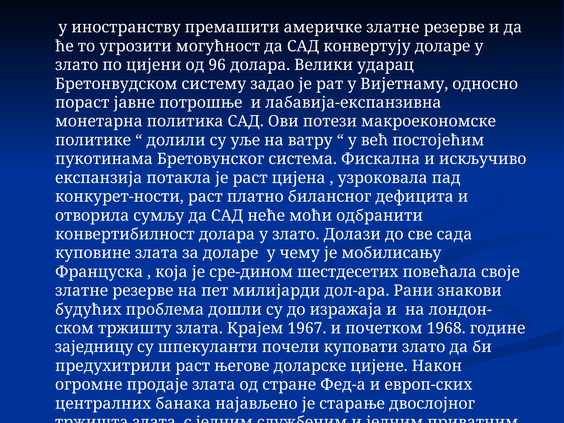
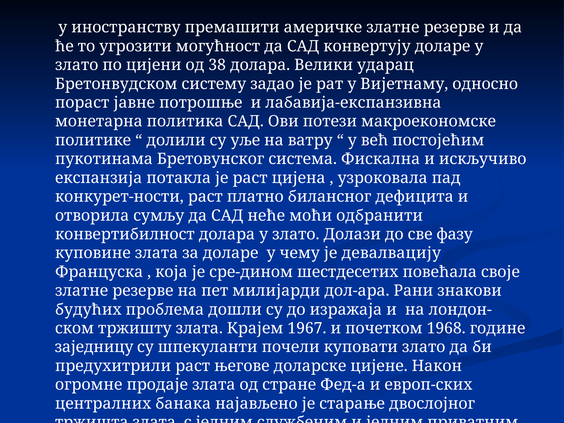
96: 96 -> 38 (217, 65)
сада: сада -> фазу (455, 234)
мобилисању: мобилисању -> девалвацију (391, 253)
